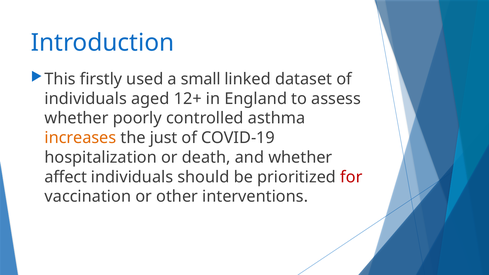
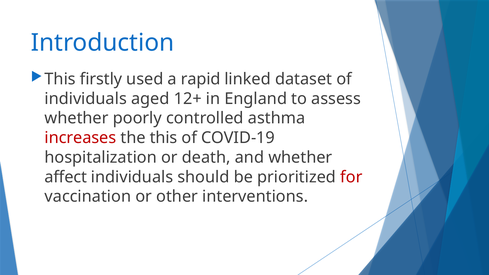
small: small -> rapid (201, 79)
increases colour: orange -> red (80, 138)
the just: just -> this (164, 138)
